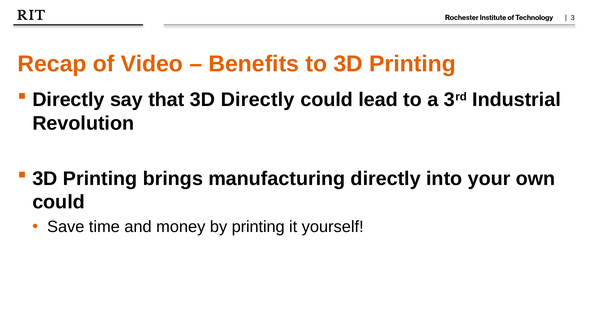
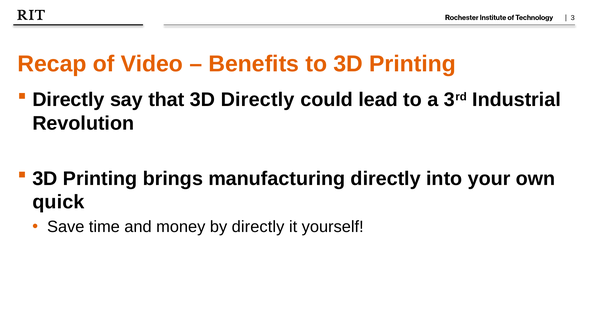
could: could -> quick (58, 202)
by printing: printing -> directly (258, 227)
